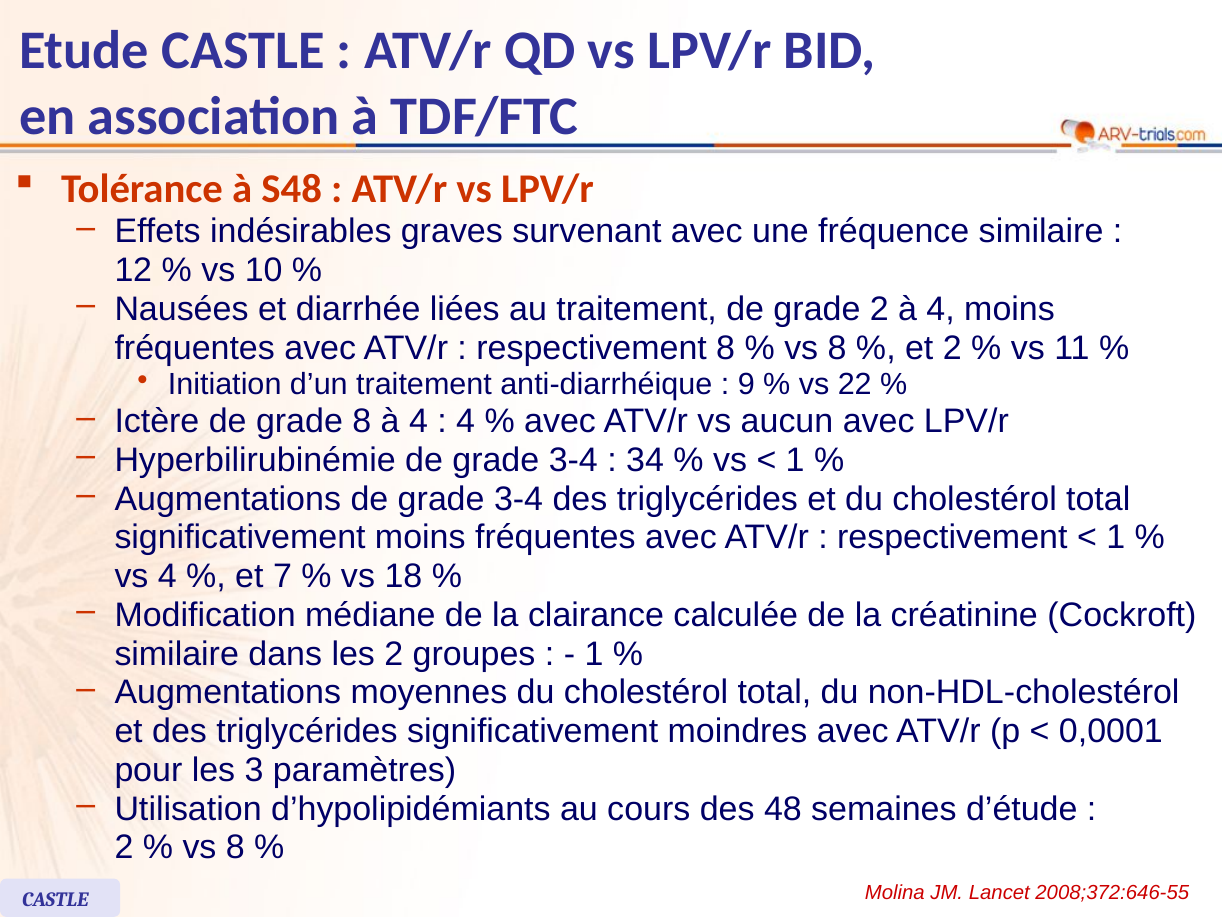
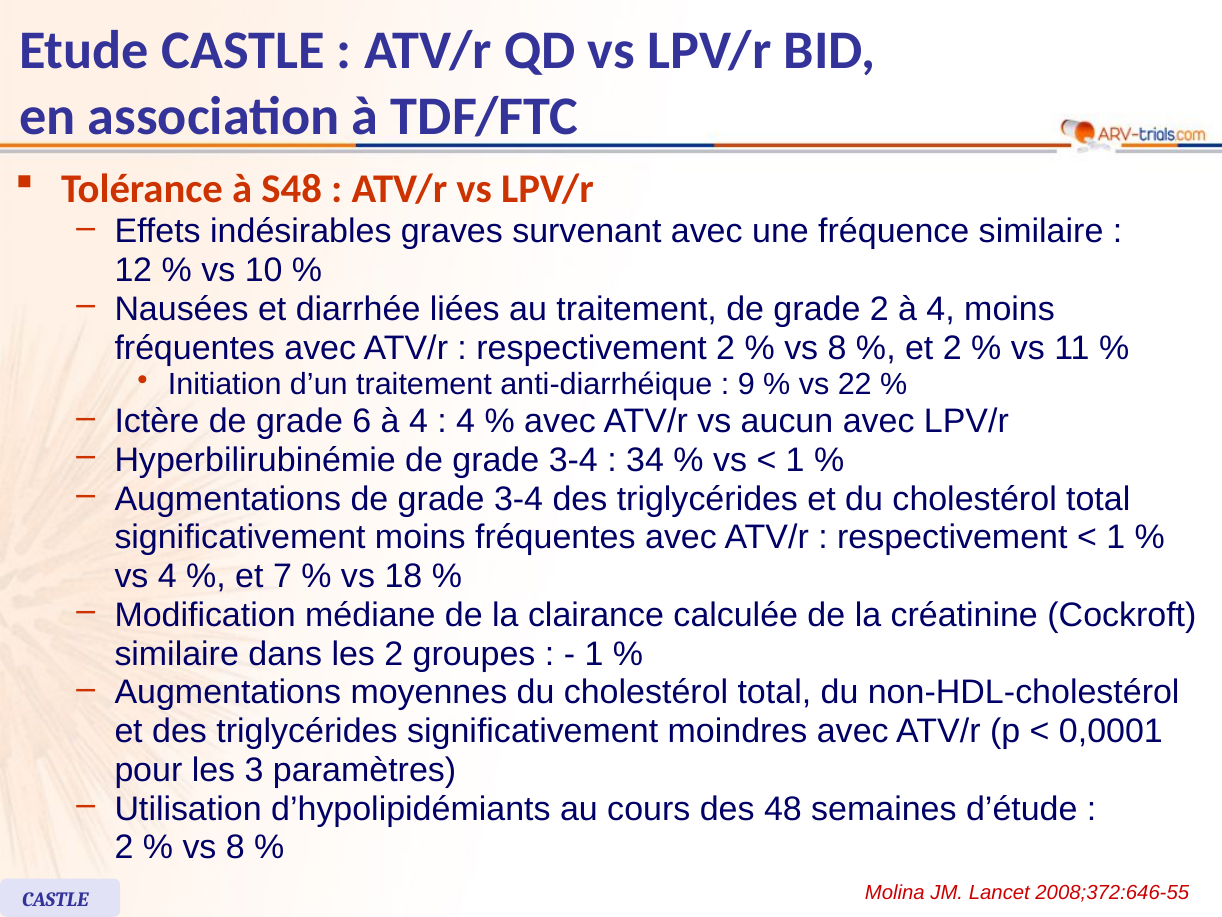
respectivement 8: 8 -> 2 (726, 348)
grade 8: 8 -> 6 (362, 421)
